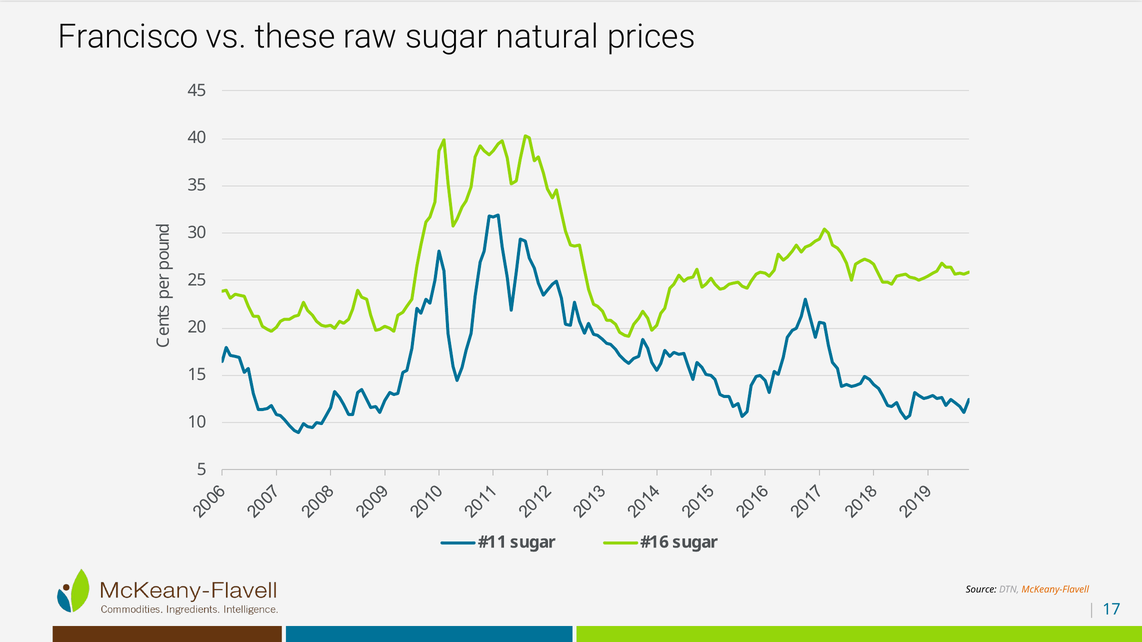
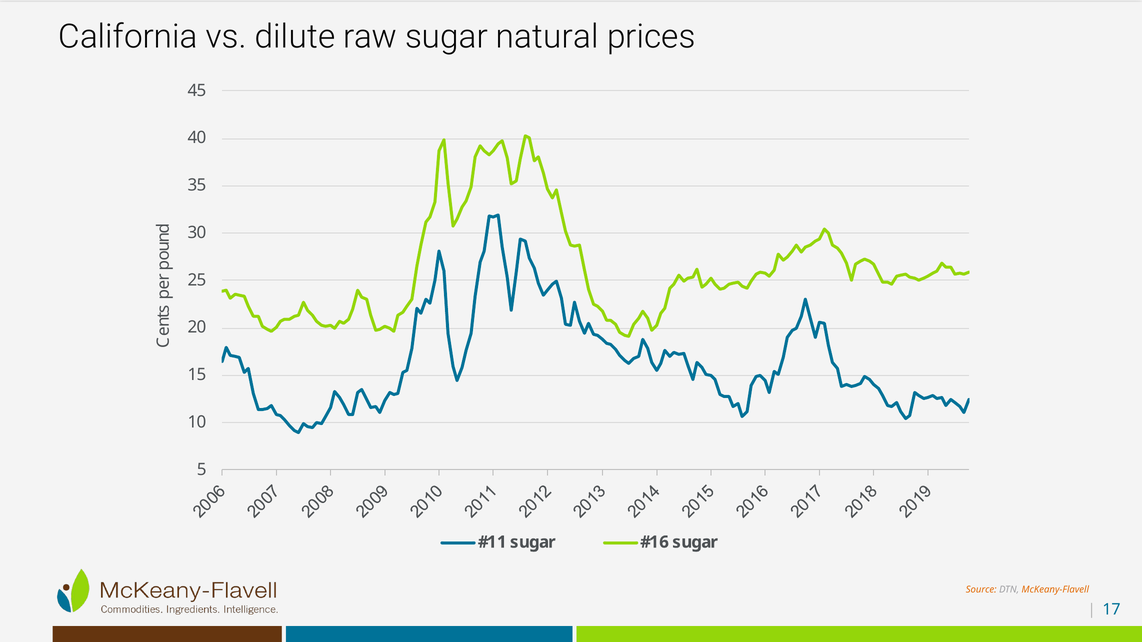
Francisco: Francisco -> California (128, 37)
these: these -> dilute (295, 37)
Source colour: black -> orange (981, 590)
